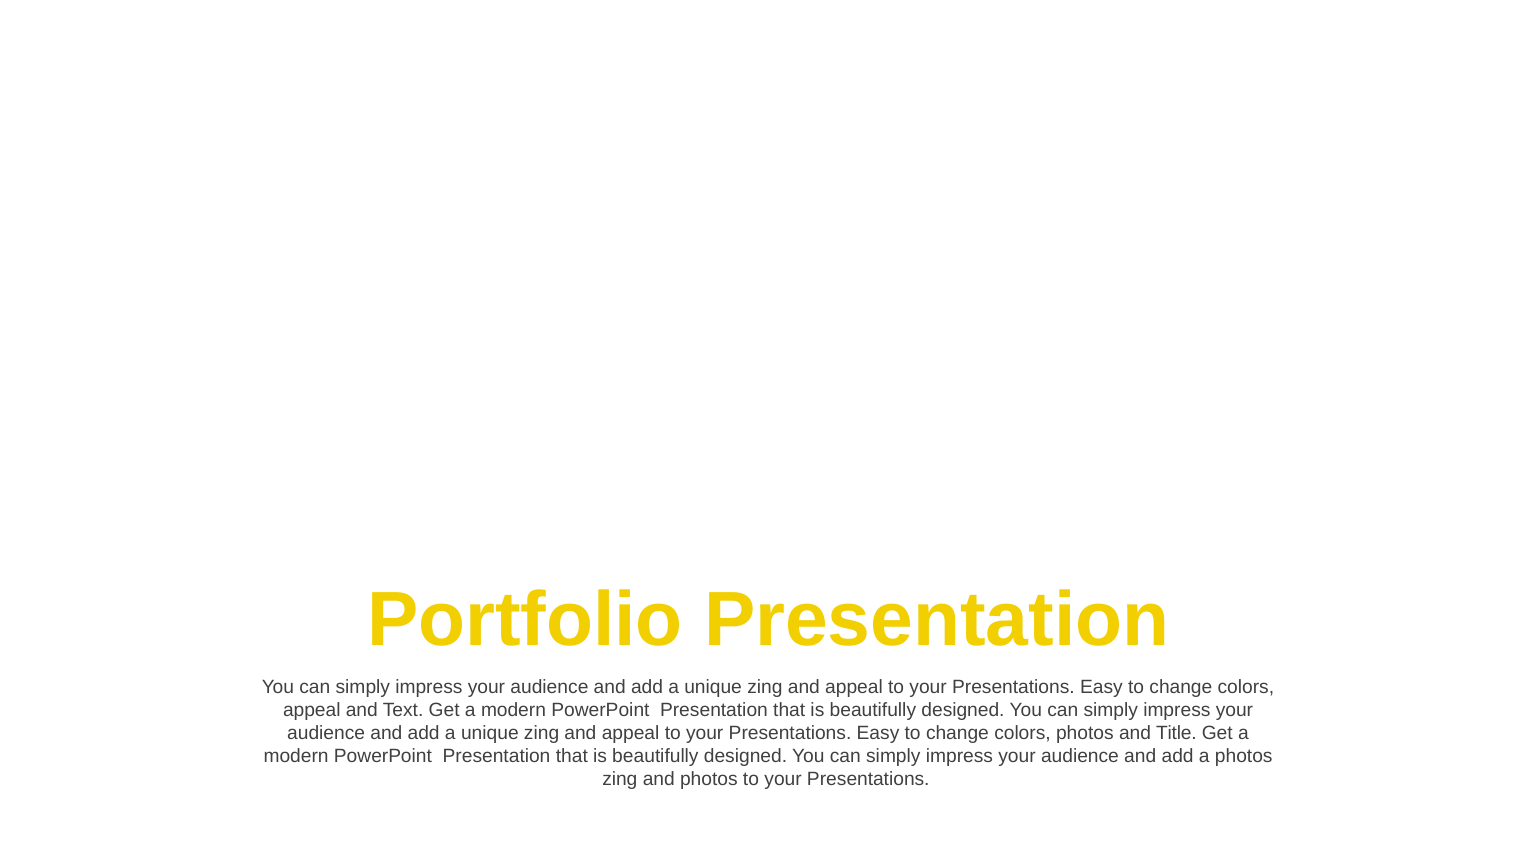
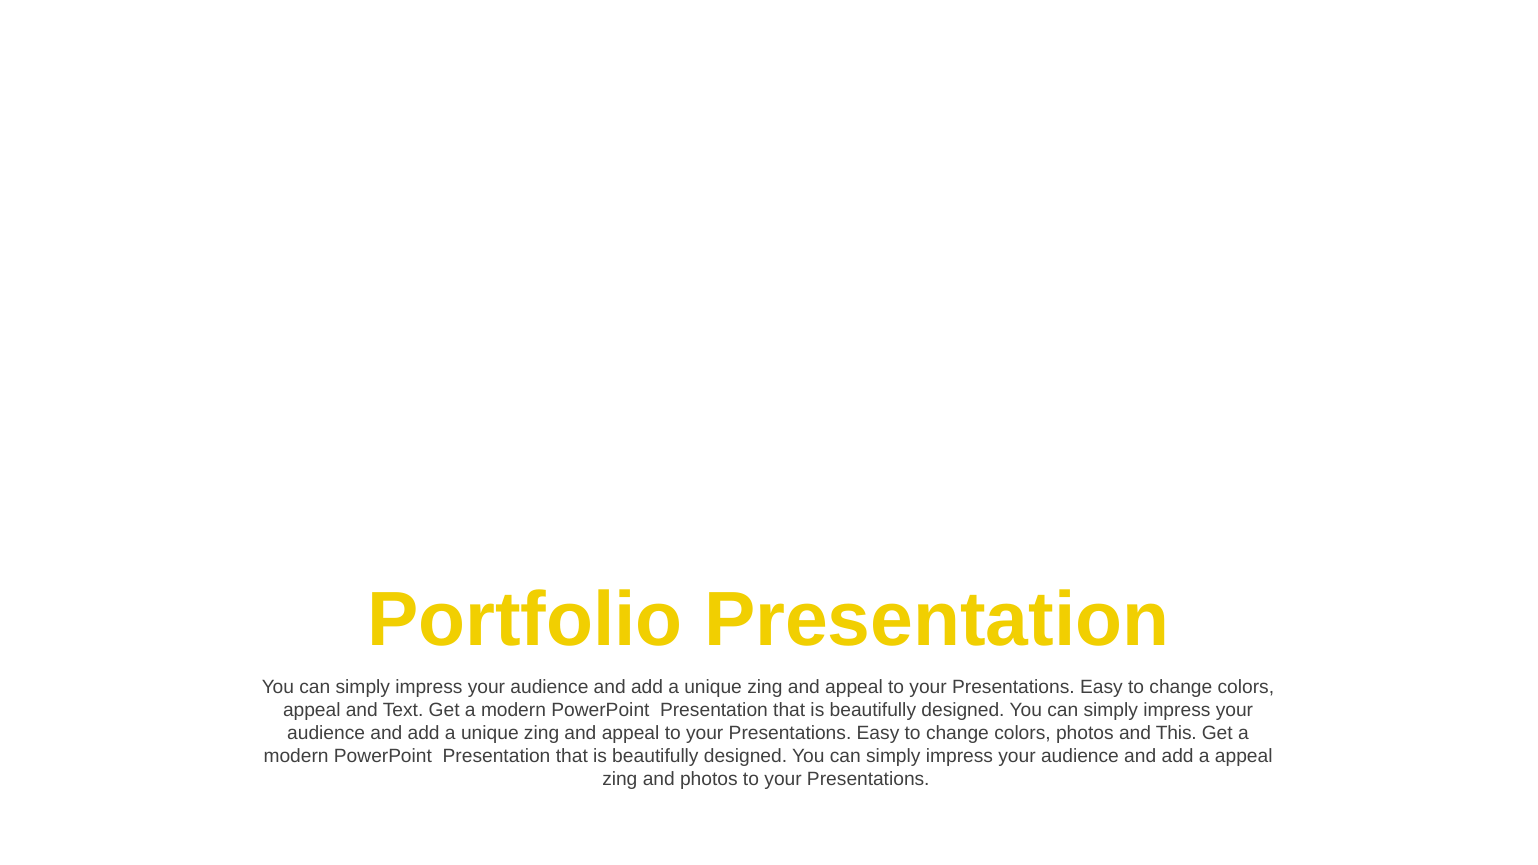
Title: Title -> This (1176, 733)
a photos: photos -> appeal (1244, 756)
